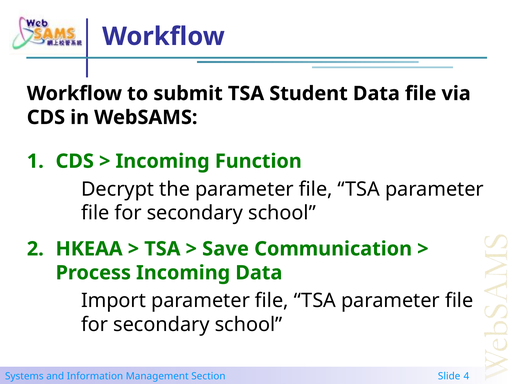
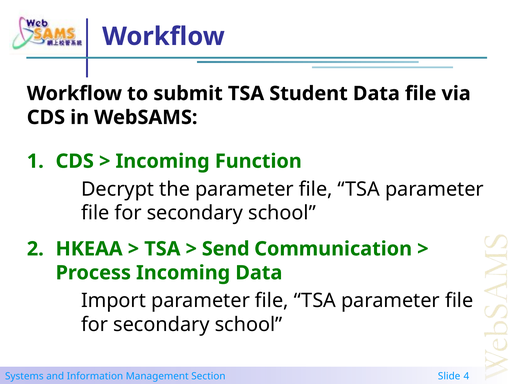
Save: Save -> Send (226, 249)
